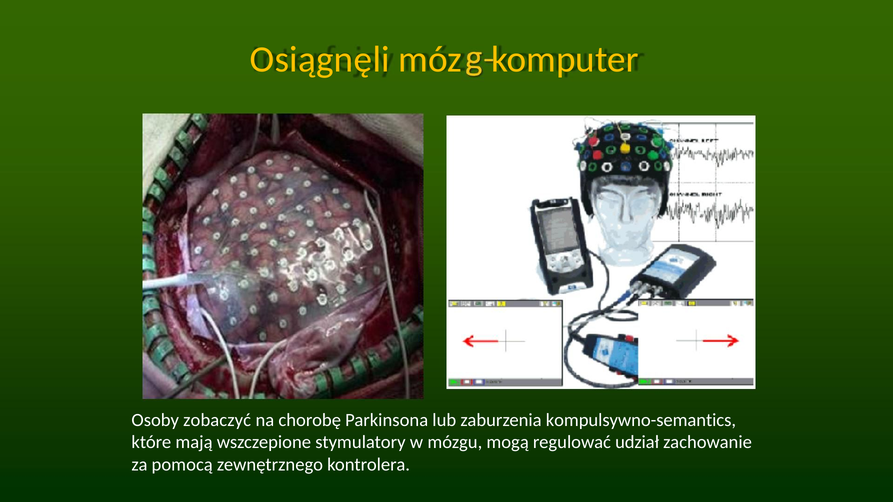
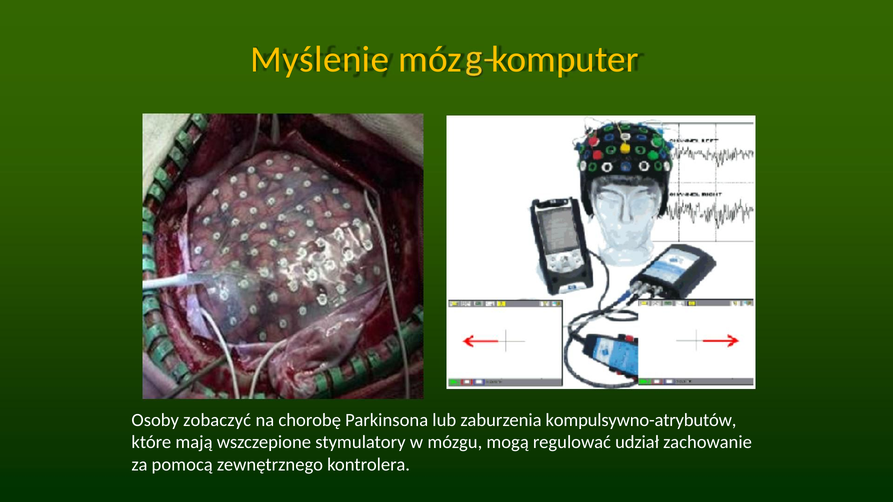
Osiągnęli: Osiągnęli -> Myślenie (320, 60)
kompulsywno-semantics: kompulsywno-semantics -> kompulsywno-atrybutów (641, 420)
